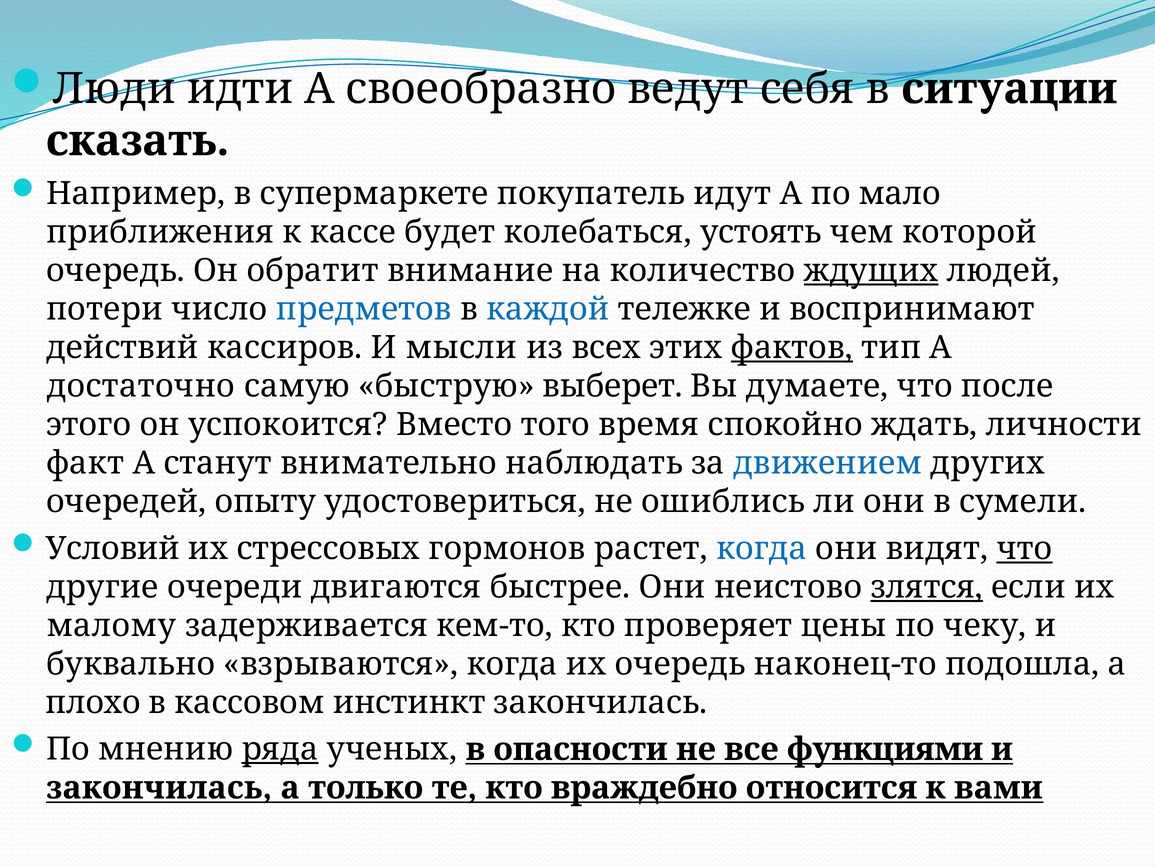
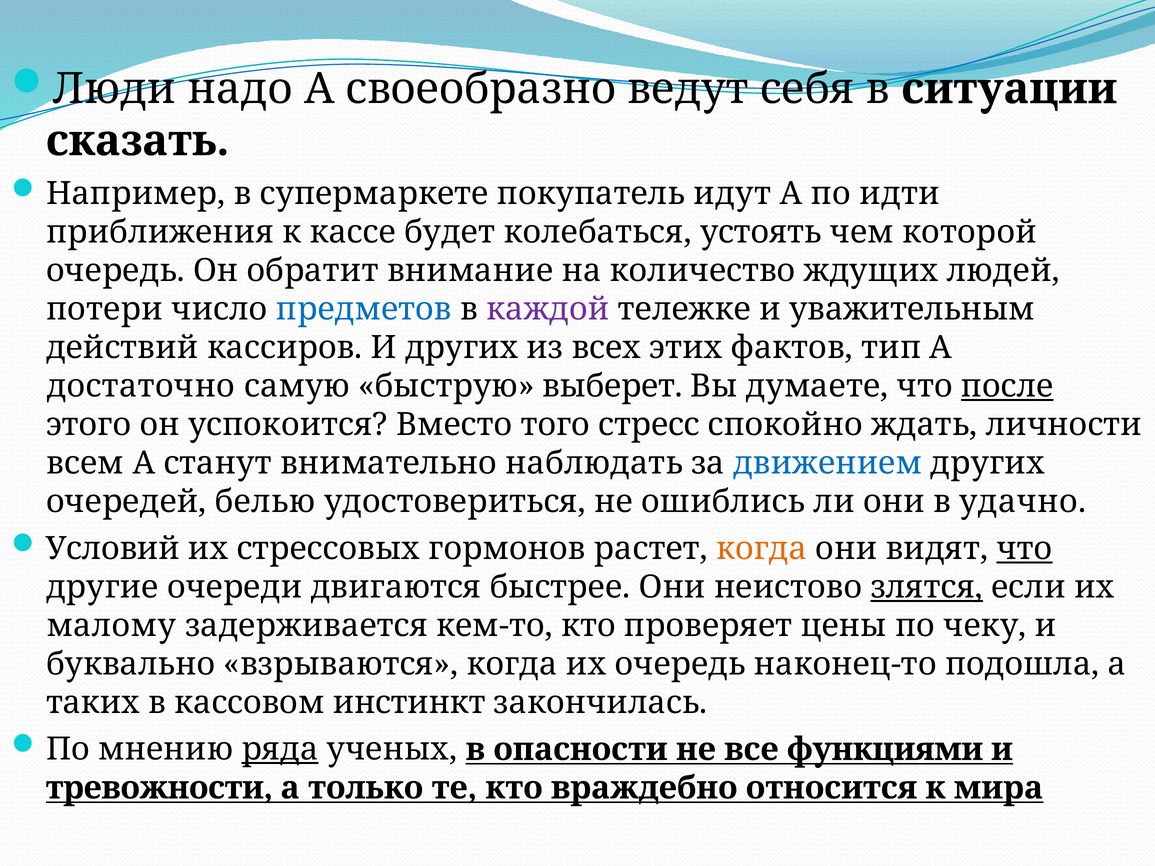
идти: идти -> надо (240, 89)
мало: мало -> идти (900, 194)
ждущих underline: present -> none (871, 271)
каждой colour: blue -> purple (548, 309)
воспринимают: воспринимают -> уважительным (912, 309)
И мысли: мысли -> других (462, 348)
фактов underline: present -> none (792, 348)
после underline: none -> present (1007, 386)
время: время -> стресс (649, 425)
факт: факт -> всем (85, 463)
опыту: опыту -> белью (265, 502)
сумели: сумели -> удачно (1023, 502)
когда colour: blue -> orange (762, 549)
плохо: плохо -> таких (93, 703)
закончилась: закончилась -> тревожности (159, 788)
вами: вами -> мира (998, 788)
